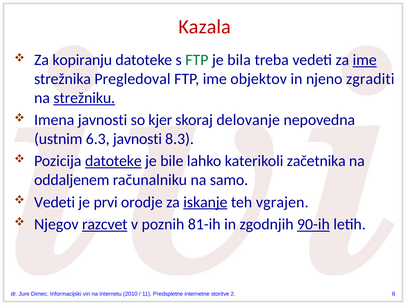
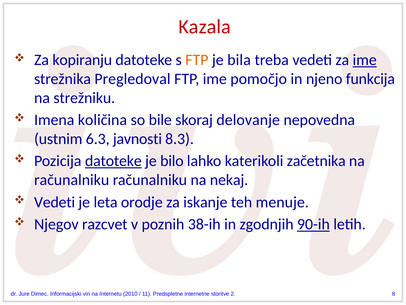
FTP colour: green -> orange (197, 60)
objektov: objektov -> pomočjo (259, 79)
zgraditi: zgraditi -> funkcija (370, 79)
strežniku underline: present -> none (84, 98)
Imena javnosti: javnosti -> količina (102, 120)
kjer: kjer -> bile (160, 120)
bile: bile -> bilo (172, 161)
oddaljenem: oddaljenem -> računalniku (72, 180)
samo: samo -> nekaj (229, 180)
prvi: prvi -> leta (106, 202)
iskanje underline: present -> none (205, 202)
vgrajen: vgrajen -> menuje (282, 202)
razcvet underline: present -> none (105, 224)
81-ih: 81-ih -> 38-ih (204, 224)
